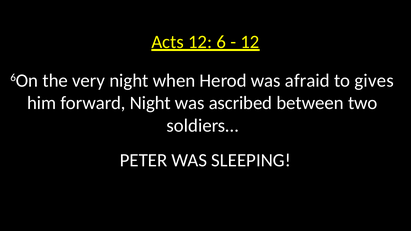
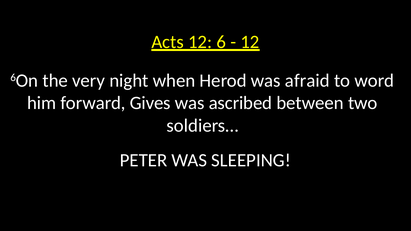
gives: gives -> word (374, 81)
forward Night: Night -> Gives (150, 103)
